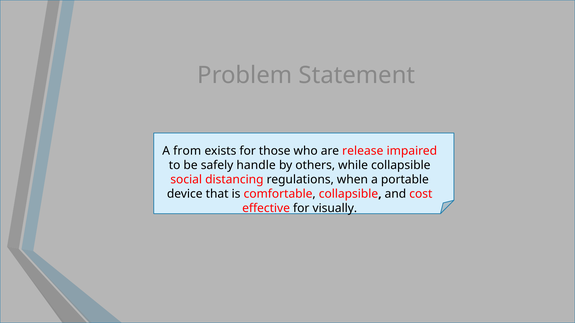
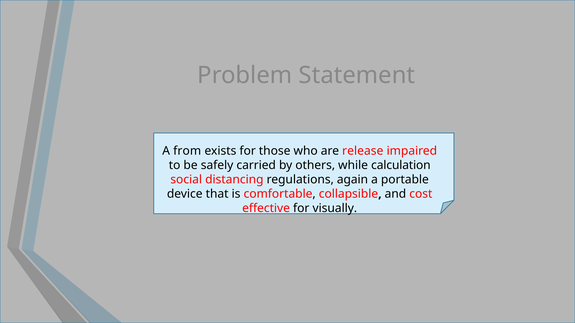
handle: handle -> carried (256, 165)
while collapsible: collapsible -> calculation (401, 165)
when: when -> again (352, 180)
